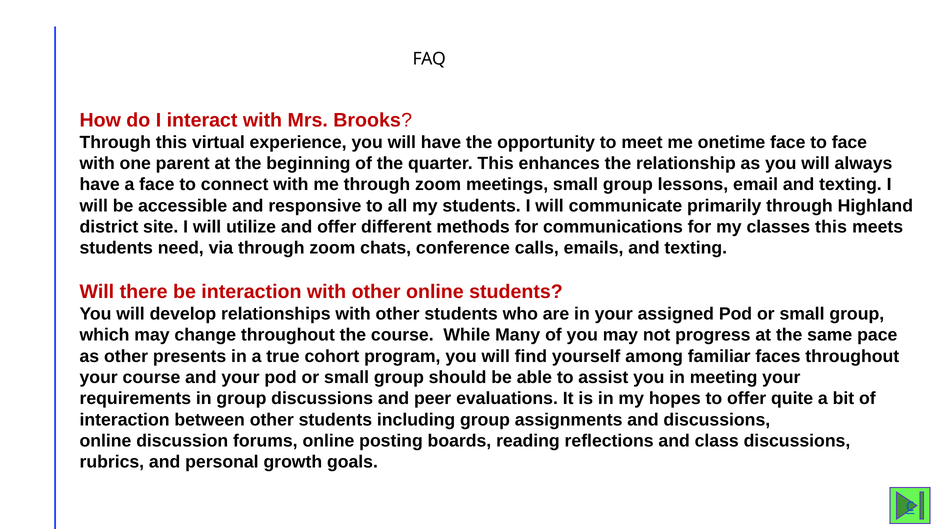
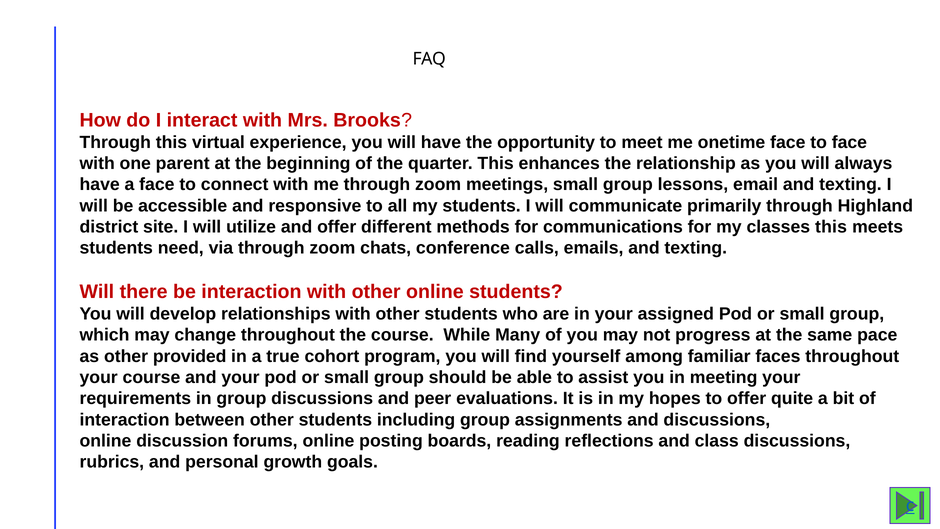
presents: presents -> provided (190, 356)
